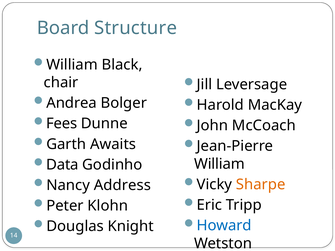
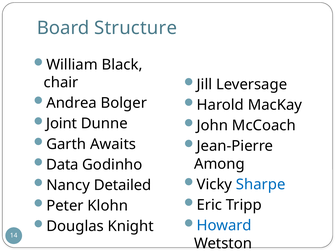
Fees: Fees -> Joint (62, 124)
William: William -> Among (219, 164)
Sharpe colour: orange -> blue (261, 185)
Address: Address -> Detailed (122, 185)
